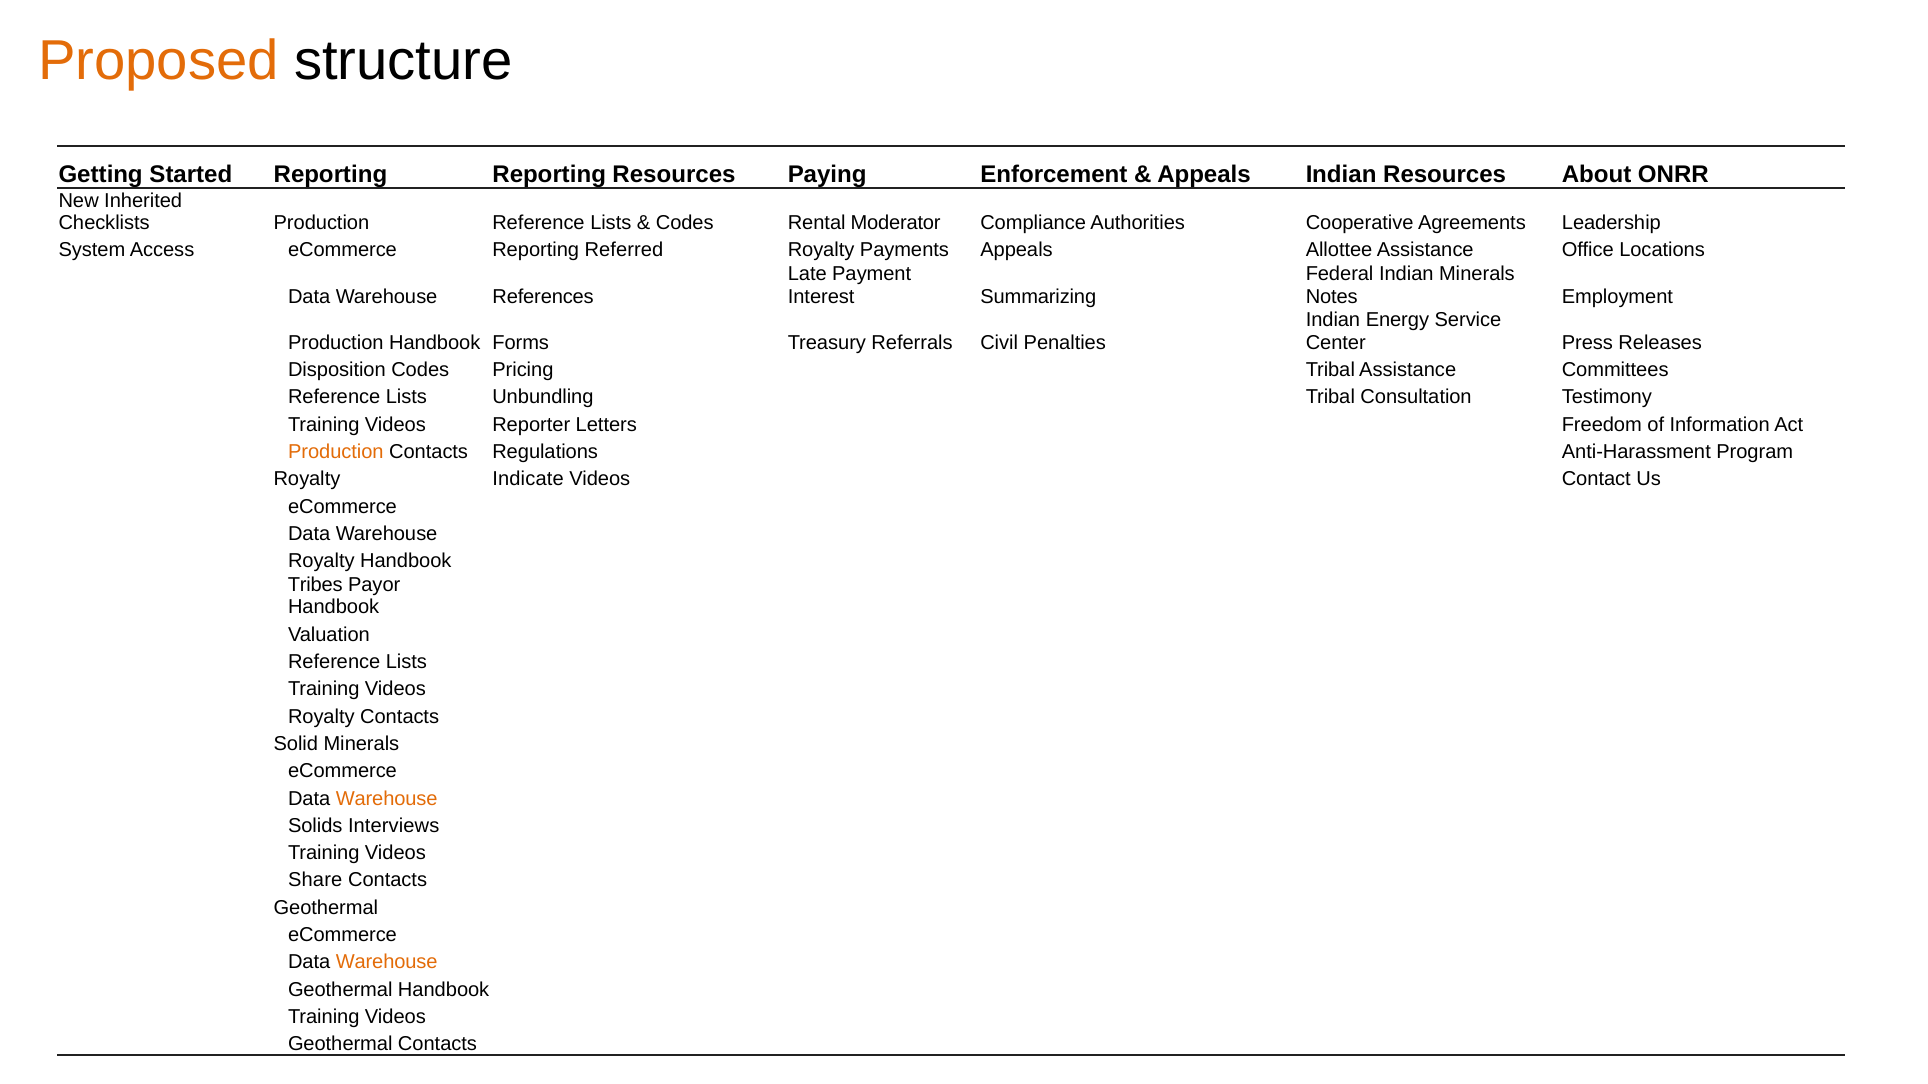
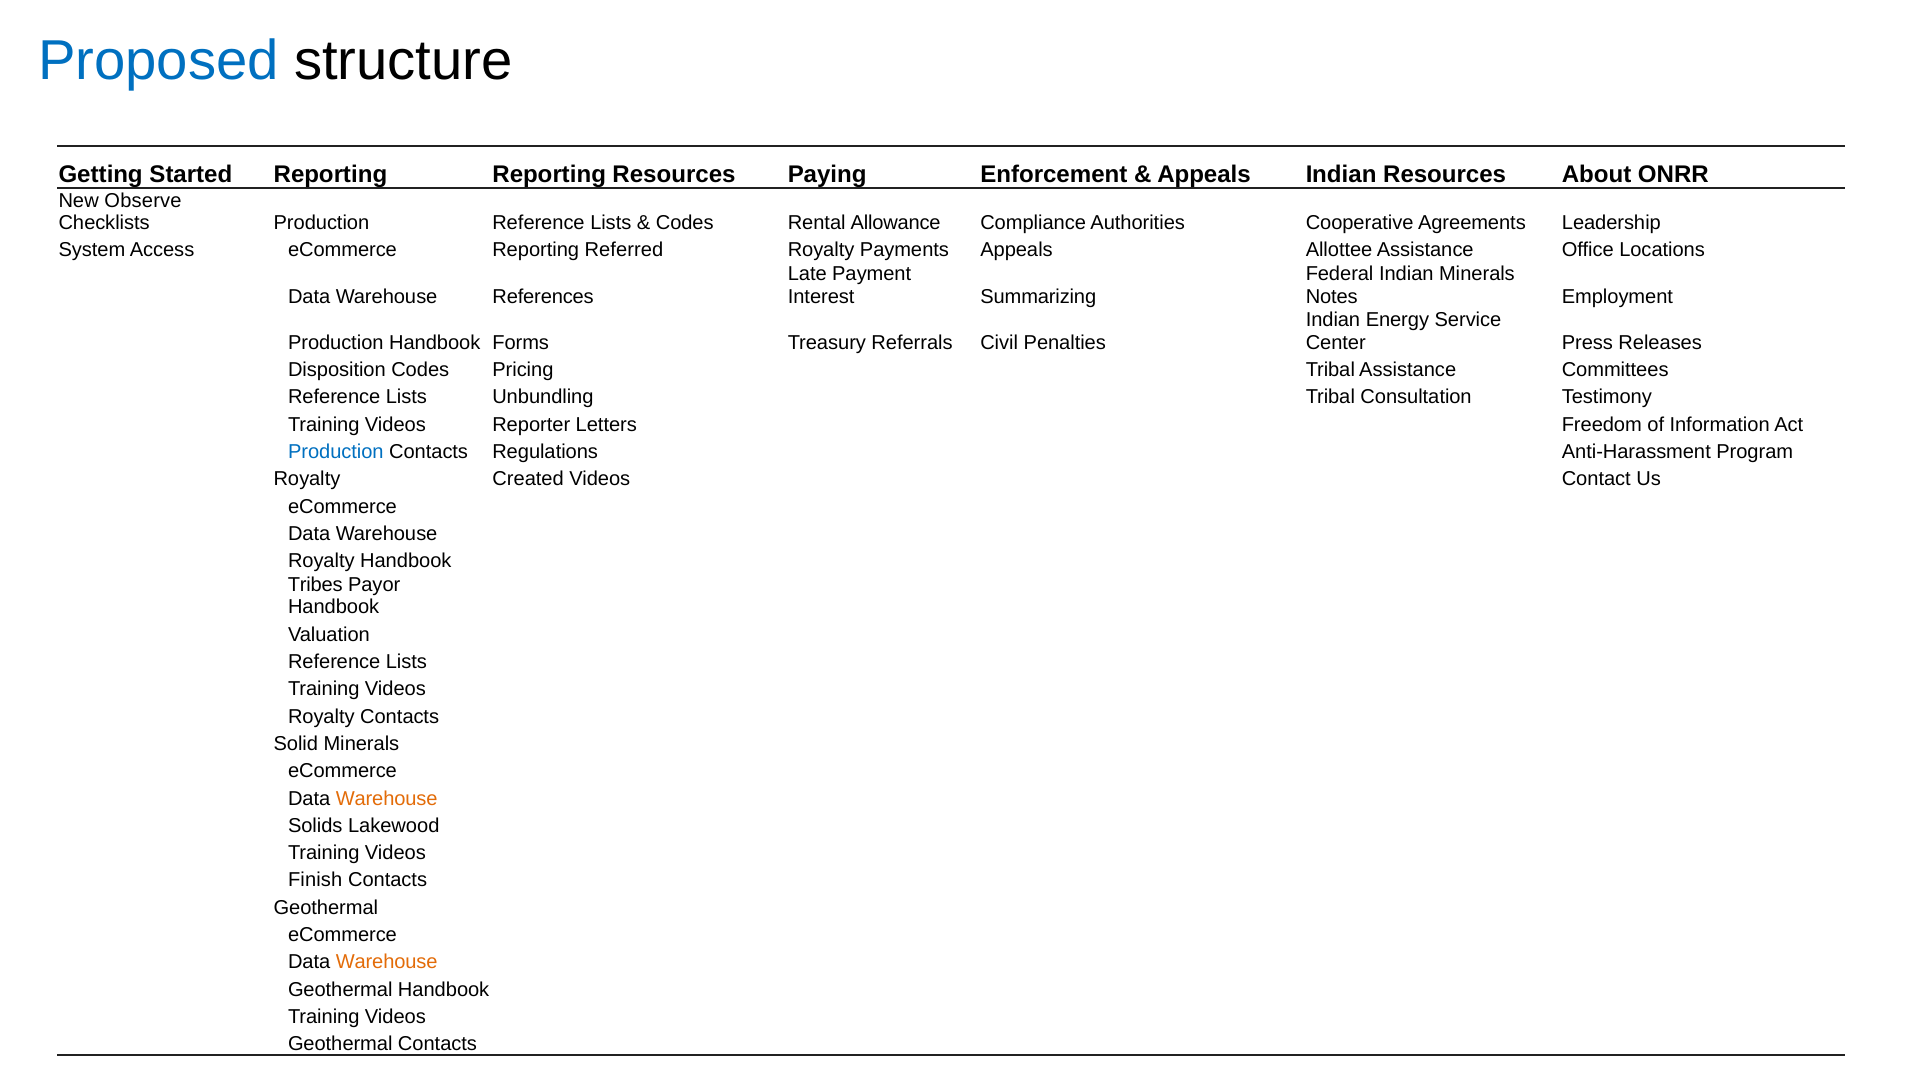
Proposed colour: orange -> blue (159, 61)
Inherited: Inherited -> Observe (143, 201)
Moderator: Moderator -> Allowance (896, 223)
Production colour: orange -> blue (336, 452)
Indicate: Indicate -> Created (528, 479)
Interviews: Interviews -> Lakewood (394, 826)
Share: Share -> Finish (315, 881)
